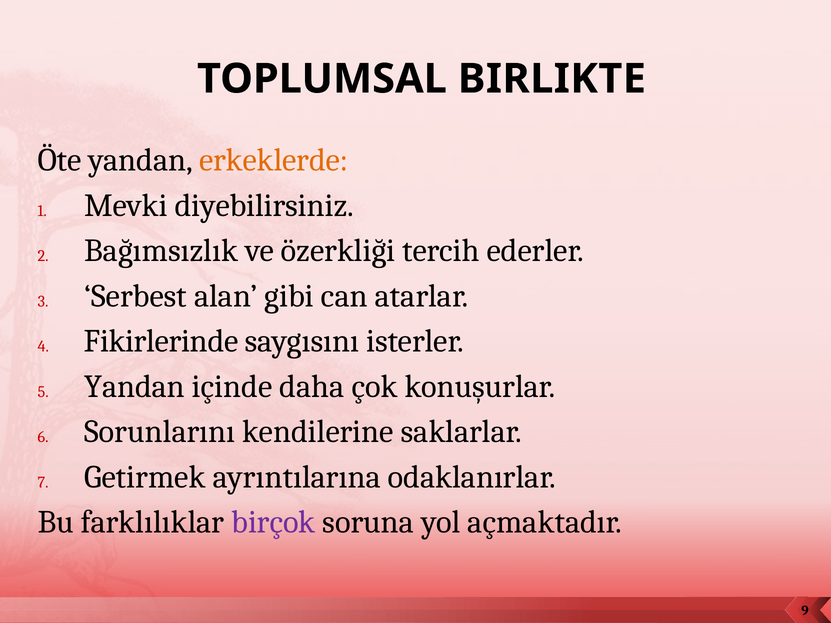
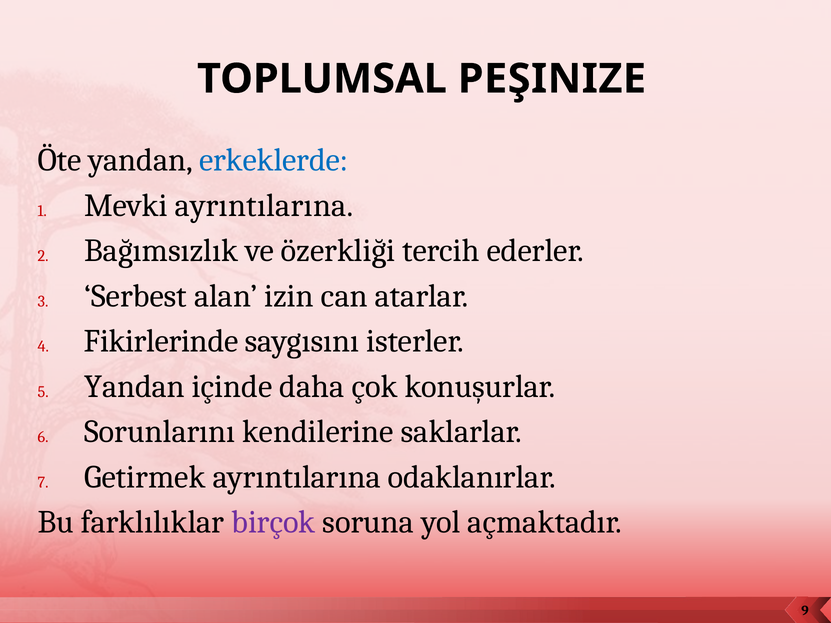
BIRLIKTE: BIRLIKTE -> PEŞINIZE (552, 79)
erkeklerde colour: orange -> blue (274, 160)
Mevki diyebilirsiniz: diyebilirsiniz -> ayrıntılarına (264, 205)
gibi: gibi -> izin (289, 296)
